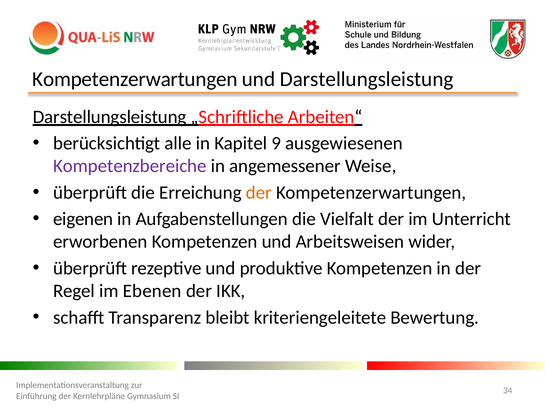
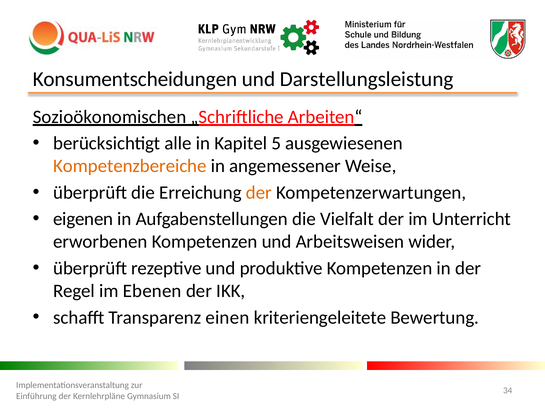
Kompetenzerwartungen: Kompetenzerwartungen -> Konsumentscheidungen (135, 79)
Darstellungsleistung: Darstellungsleistung -> Sozioökonomischen (110, 117)
9: 9 -> 5 (276, 143)
Kompetenzbereiche colour: purple -> orange (130, 166)
bleibt: bleibt -> einen (227, 317)
